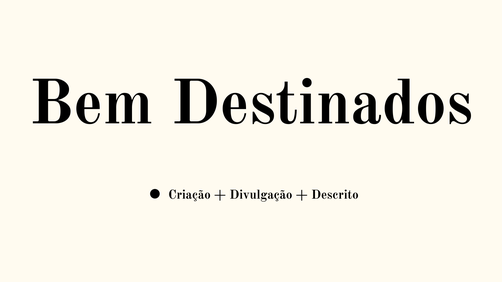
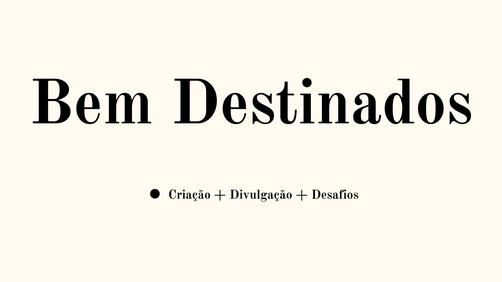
Descrito: Descrito -> Desafios (335, 195)
